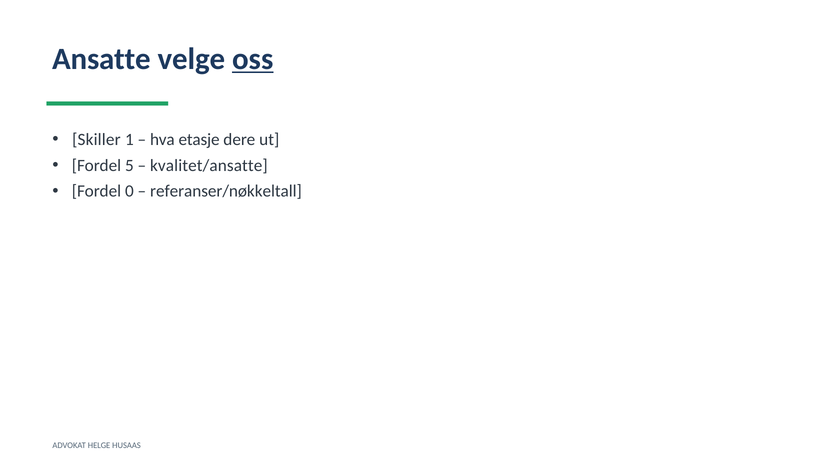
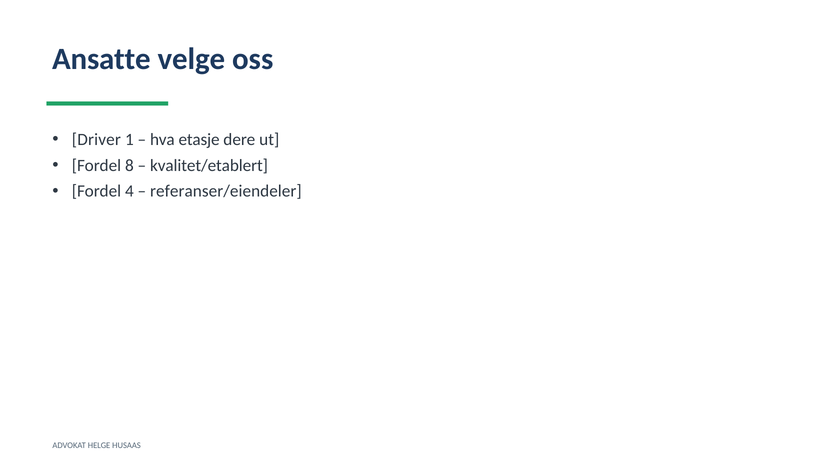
oss underline: present -> none (253, 59)
Skiller: Skiller -> Driver (96, 140)
5: 5 -> 8 (129, 166)
kvalitet/ansatte: kvalitet/ansatte -> kvalitet/etablert (209, 166)
0: 0 -> 4 (129, 191)
referanser/nøkkeltall: referanser/nøkkeltall -> referanser/eiendeler (226, 191)
